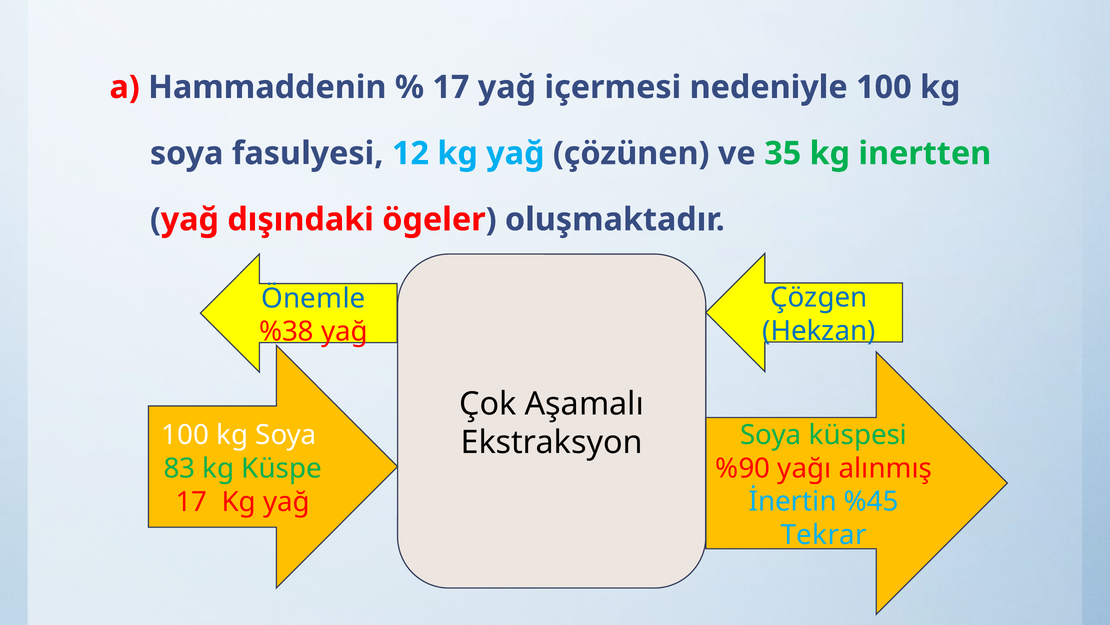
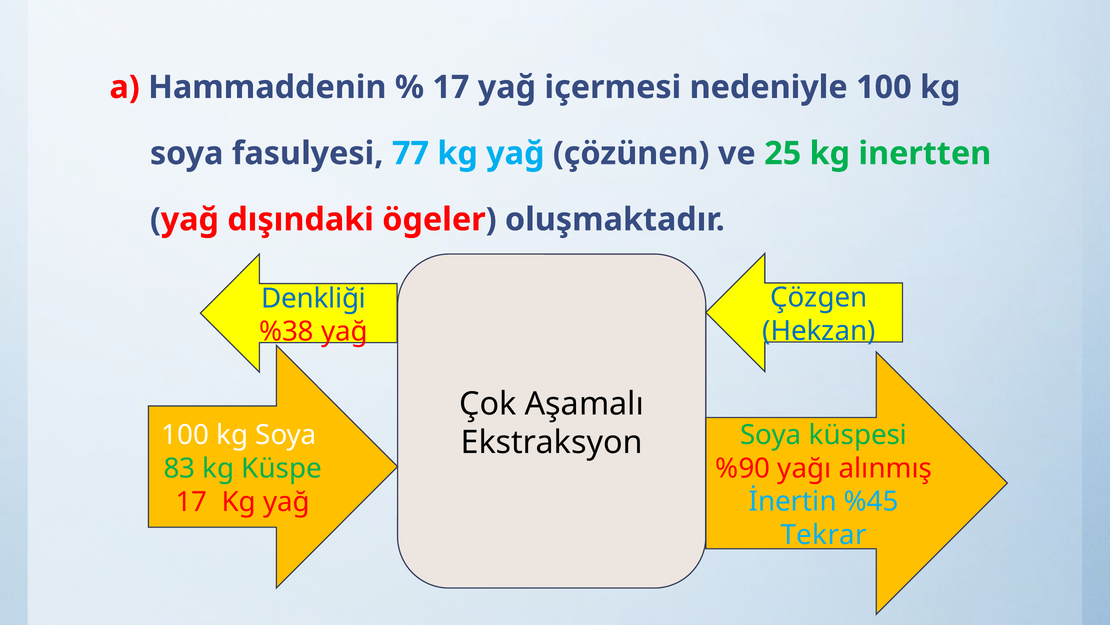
12: 12 -> 77 (411, 153)
35: 35 -> 25 (783, 153)
Önemle: Önemle -> Denkliği (314, 298)
